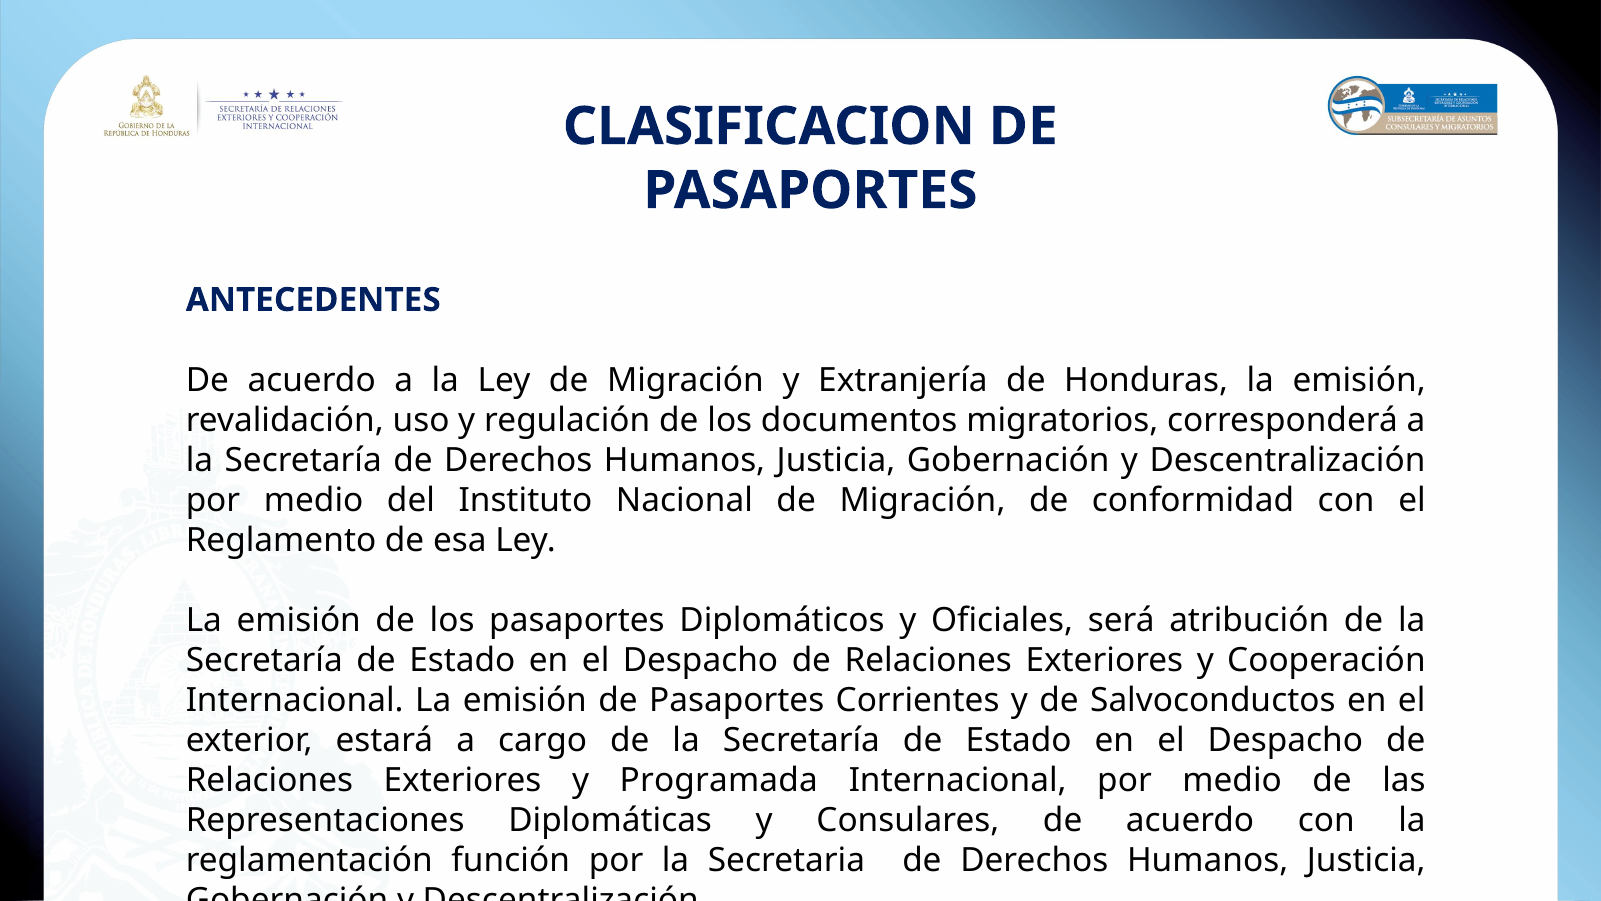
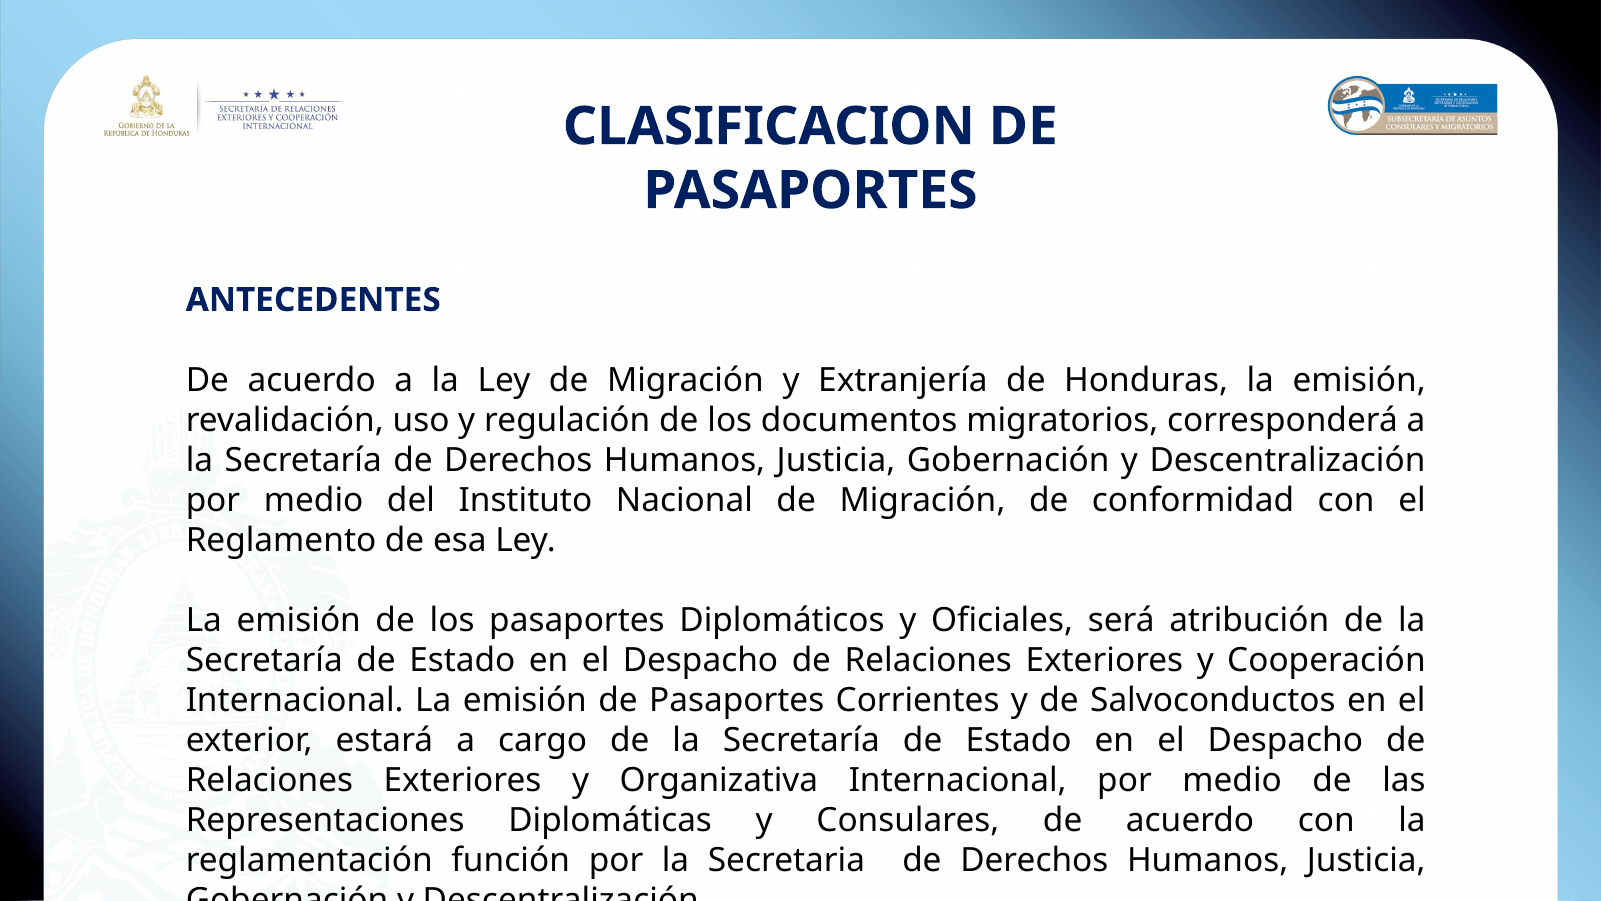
Programada: Programada -> Organizativa (719, 780)
